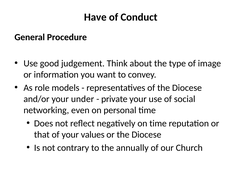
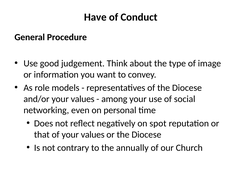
and/or your under: under -> values (83, 99)
private: private -> among (114, 99)
on time: time -> spot (158, 123)
